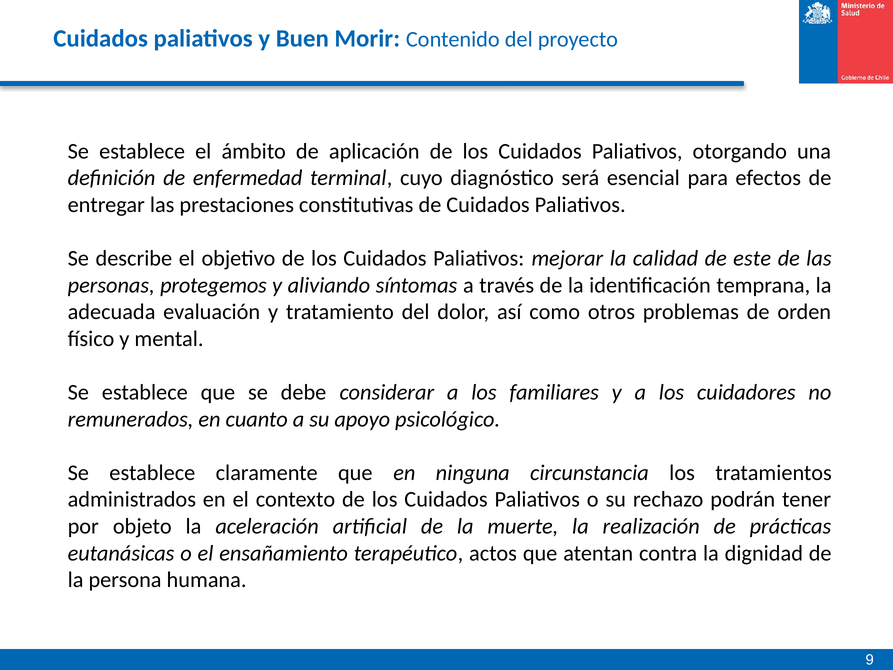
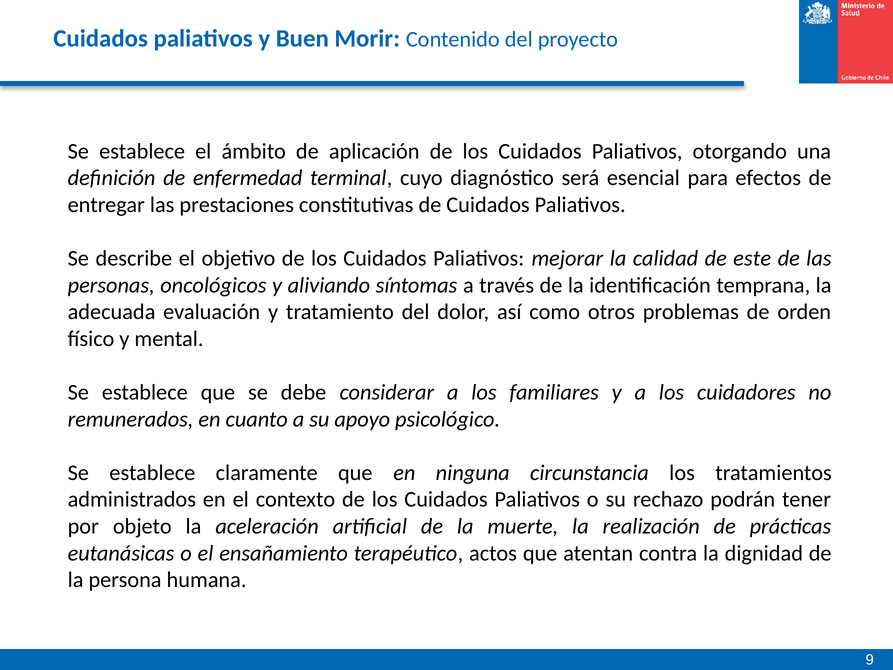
protegemos: protegemos -> oncológicos (213, 285)
